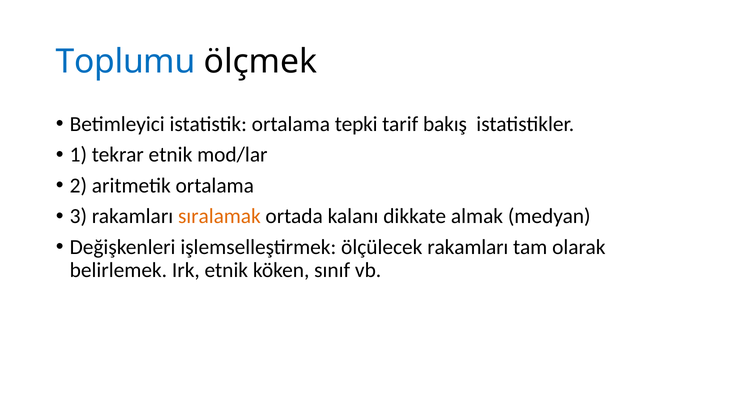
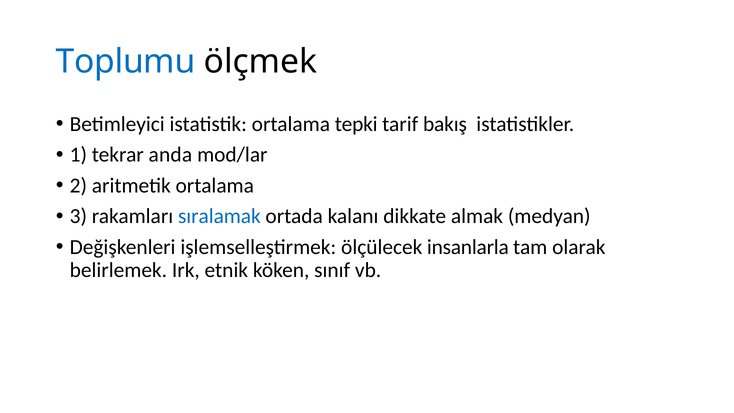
tekrar etnik: etnik -> anda (170, 155)
sıralamak colour: orange -> blue (219, 216)
ölçülecek rakamları: rakamları -> insanlarla (468, 247)
